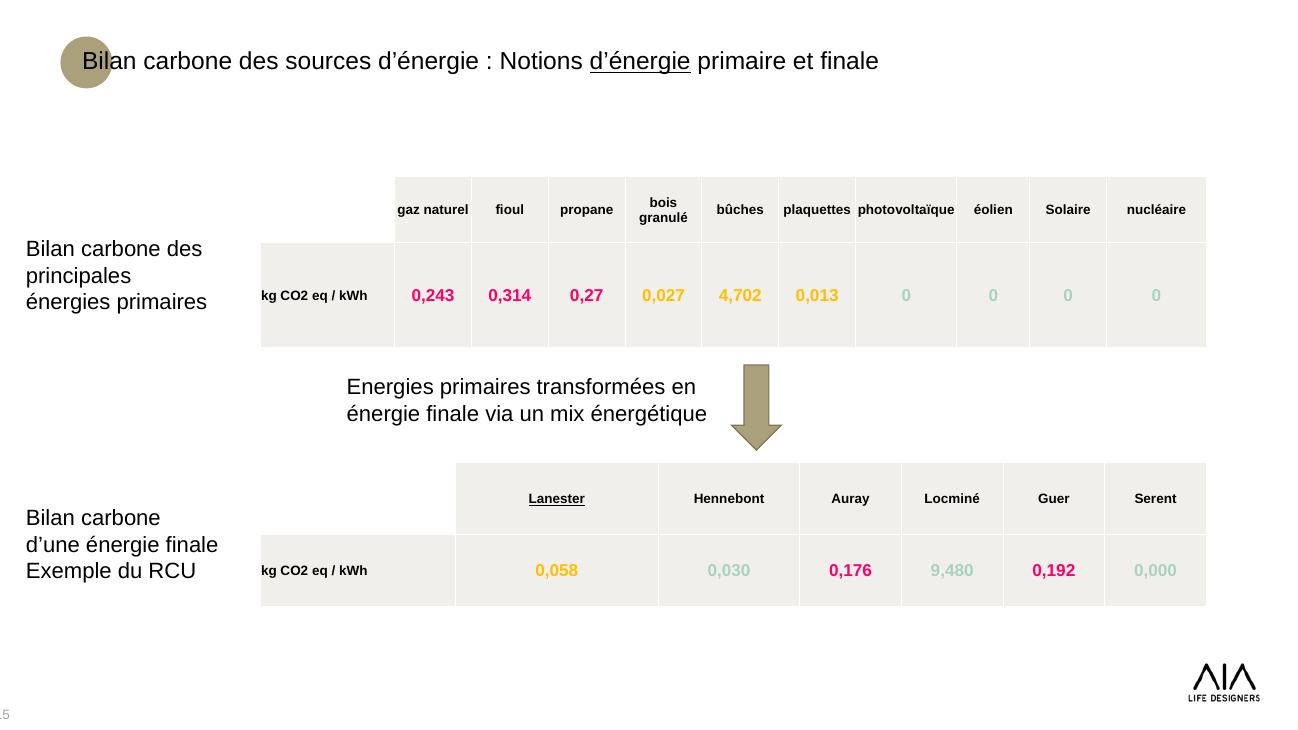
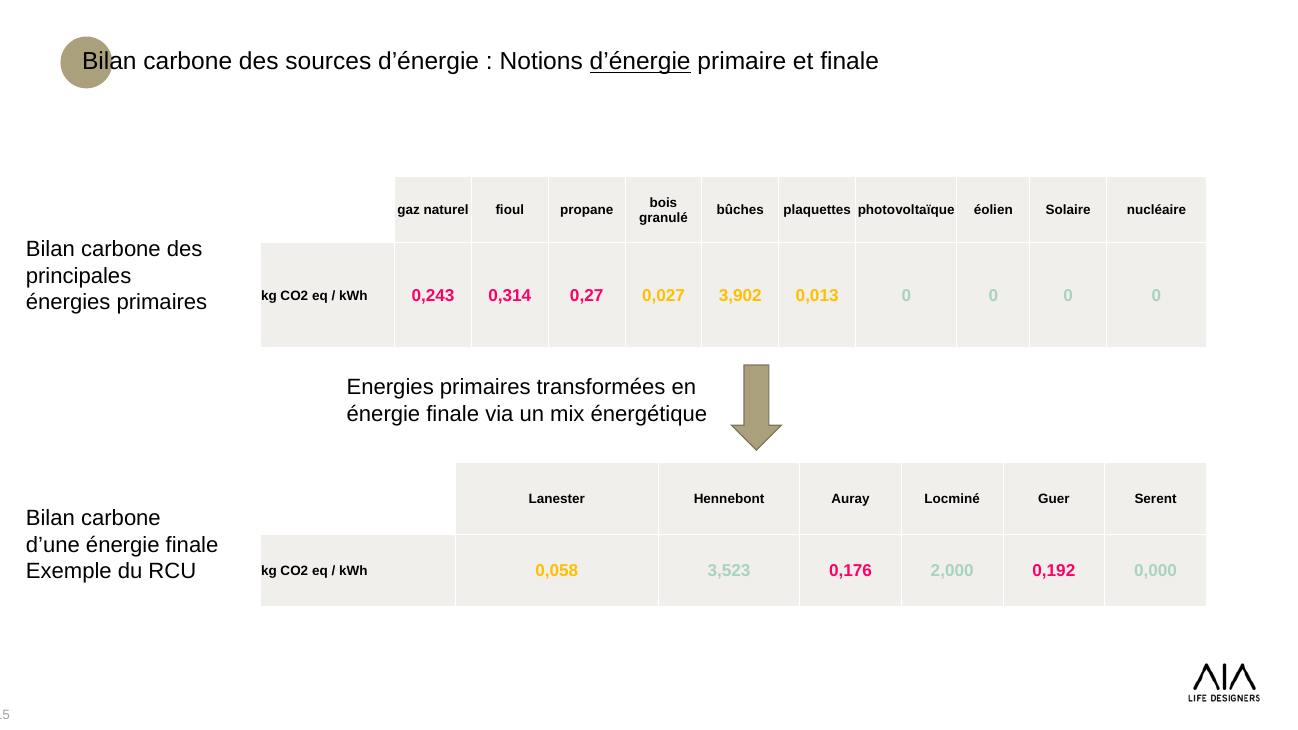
4,702: 4,702 -> 3,902 (740, 296)
Lanester underline: present -> none (557, 499)
0,030: 0,030 -> 3,523 (729, 571)
9,480: 9,480 -> 2,000 (952, 571)
